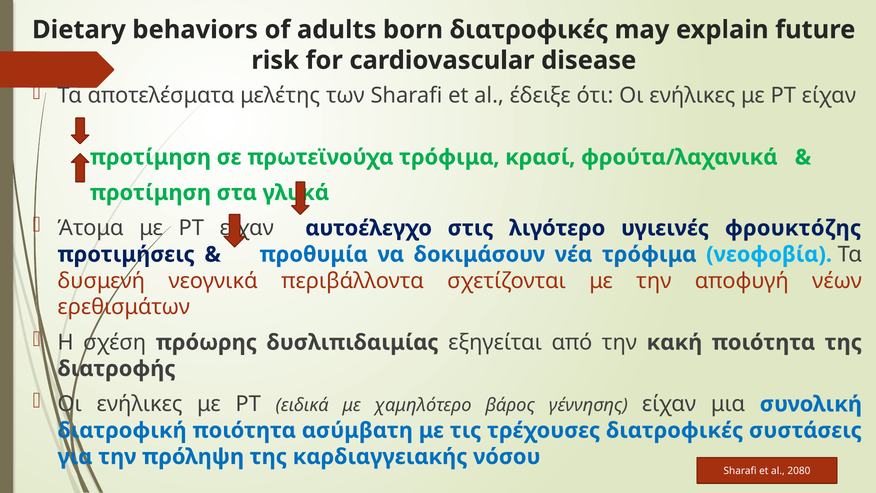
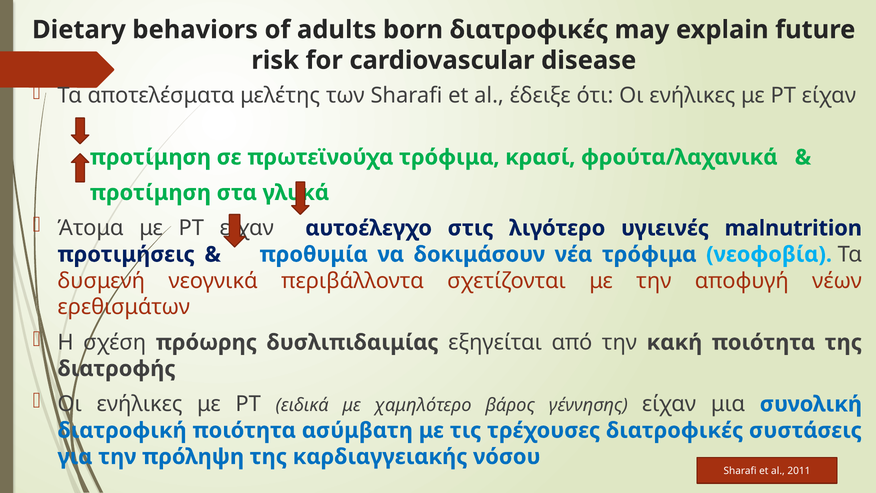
φρουκτόζης: φρουκτόζης -> malnutrition (793, 228)
2080: 2080 -> 2011 (799, 471)
